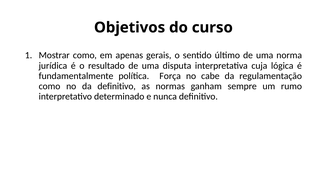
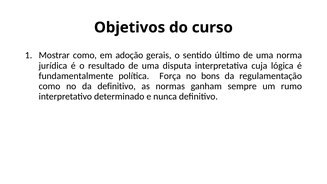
apenas: apenas -> adoção (129, 55)
cabe: cabe -> bons (210, 76)
